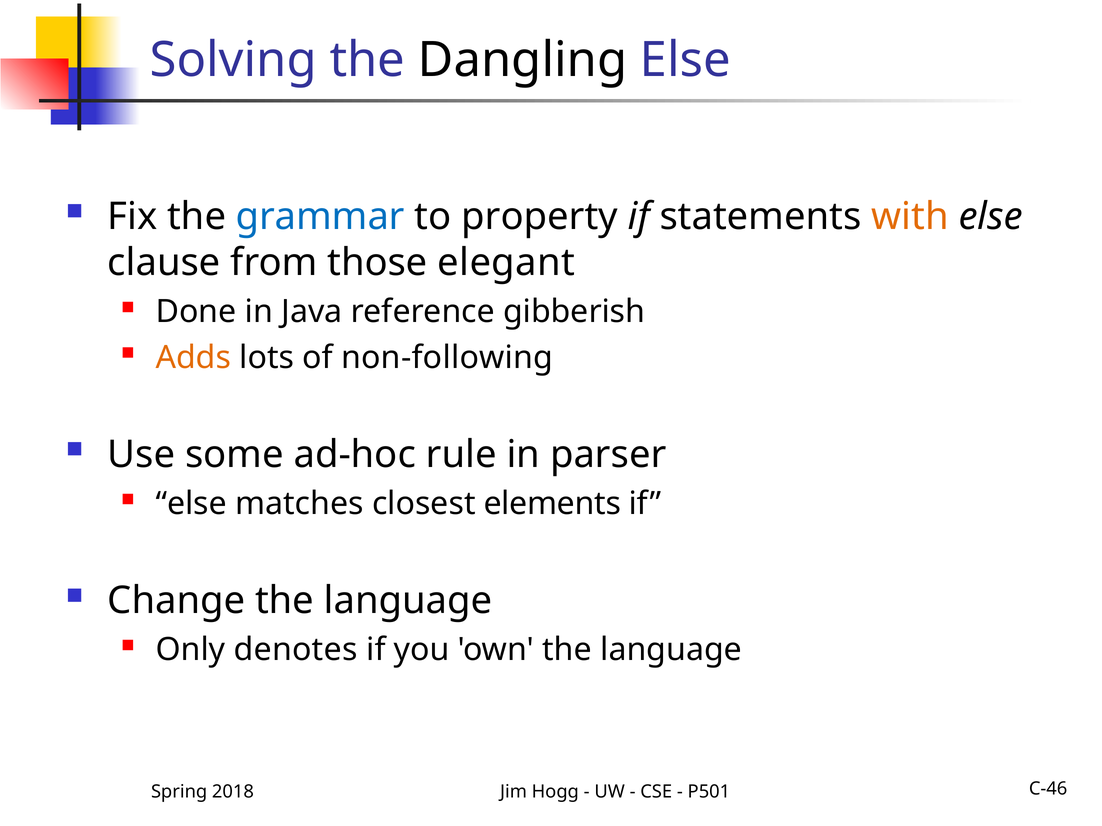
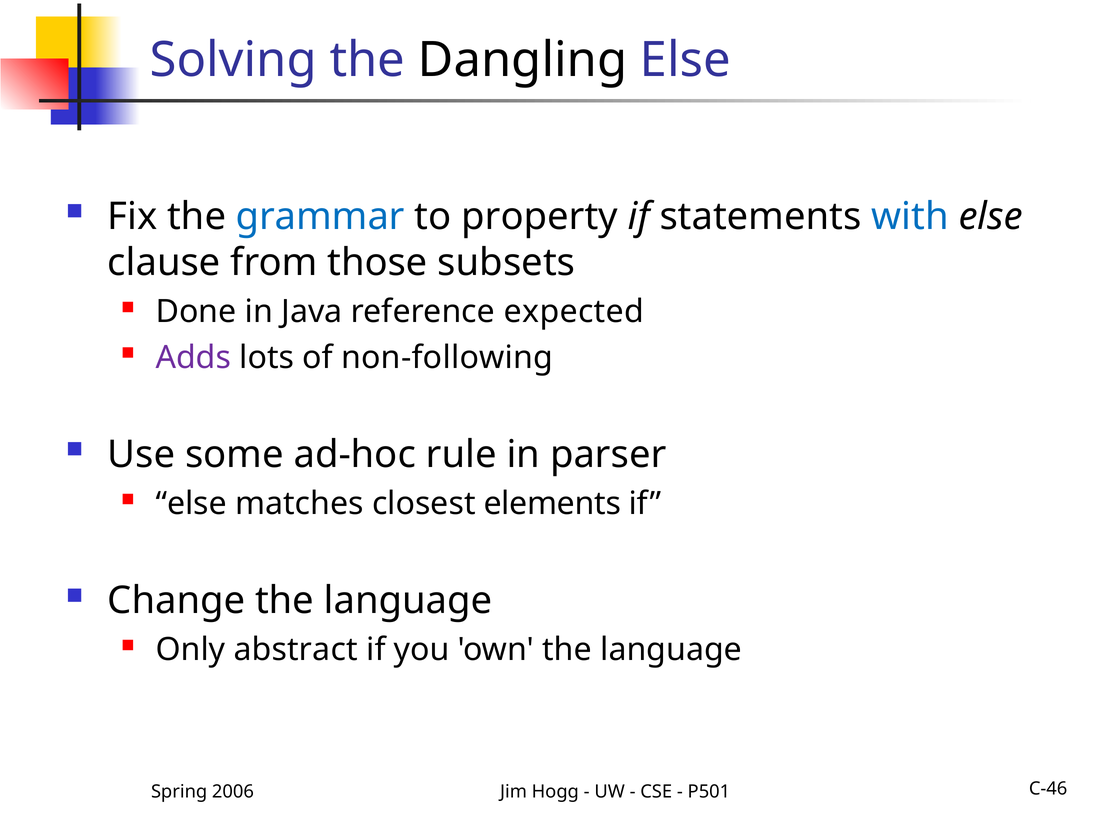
with colour: orange -> blue (910, 217)
elegant: elegant -> subsets (506, 263)
gibberish: gibberish -> expected (574, 312)
Adds colour: orange -> purple (193, 358)
denotes: denotes -> abstract (296, 650)
2018: 2018 -> 2006 (233, 792)
